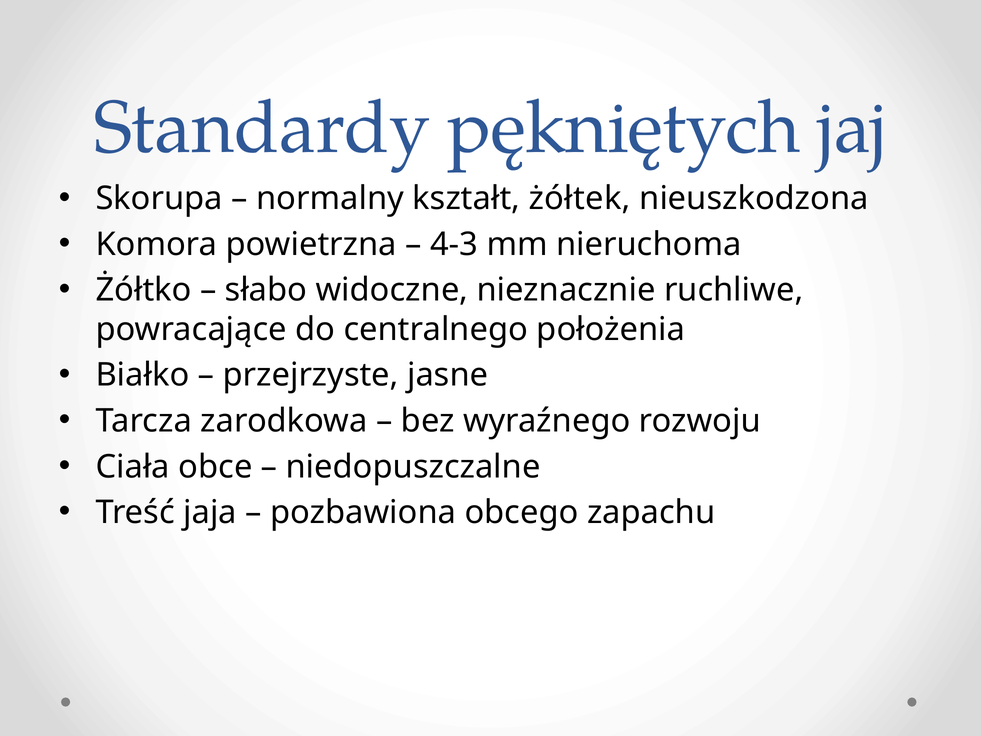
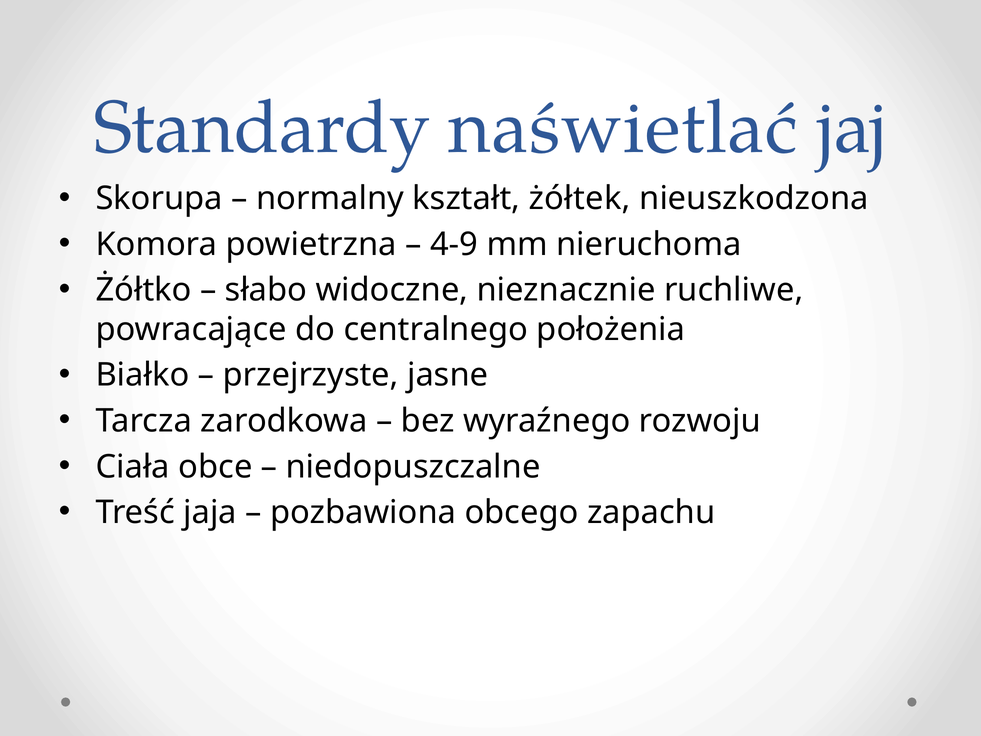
pękniętych: pękniętych -> naświetlać (623, 128)
4-3: 4-3 -> 4-9 (454, 244)
